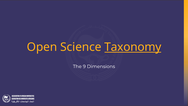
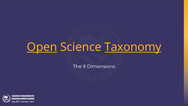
Open underline: none -> present (42, 47)
